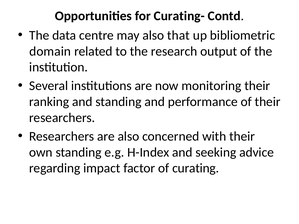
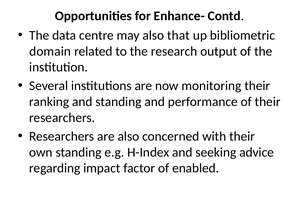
Curating-: Curating- -> Enhance- (179, 16)
curating: curating -> enabled (196, 168)
